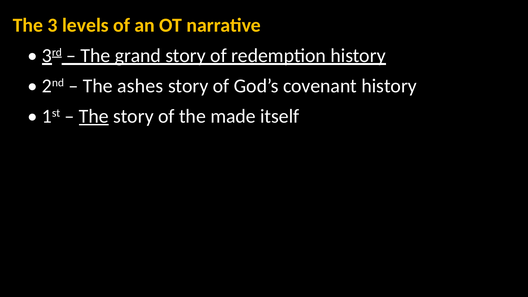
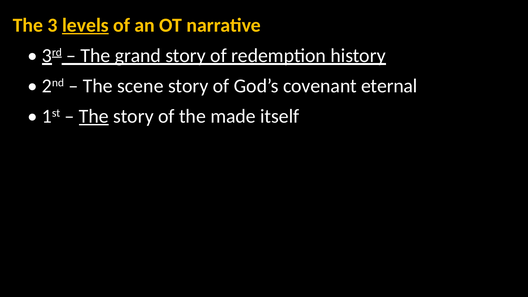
levels underline: none -> present (85, 25)
ashes: ashes -> scene (140, 86)
covenant history: history -> eternal (389, 86)
